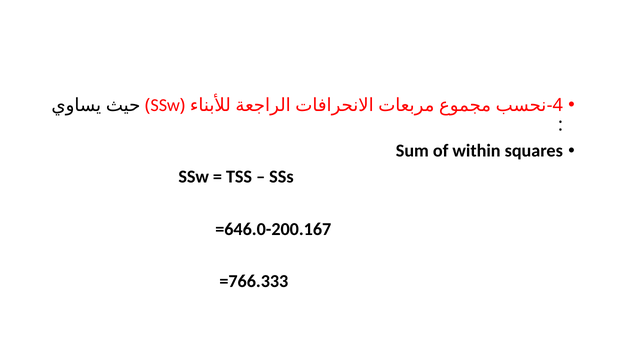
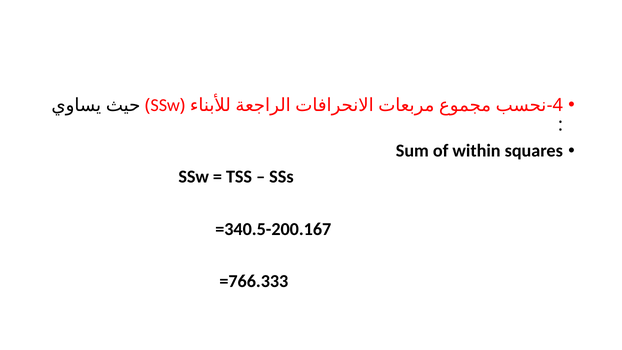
=646.0-200.167: =646.0-200.167 -> =340.5-200.167 (273, 229)
